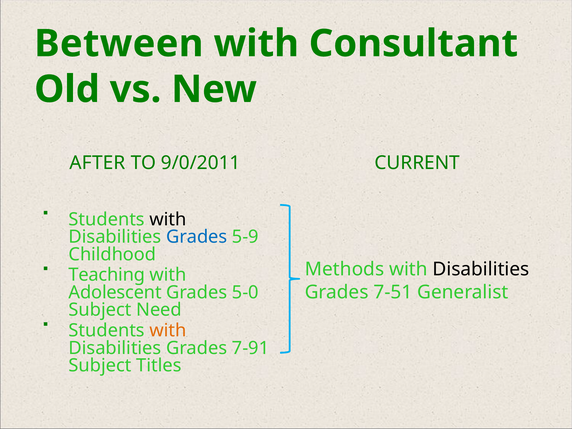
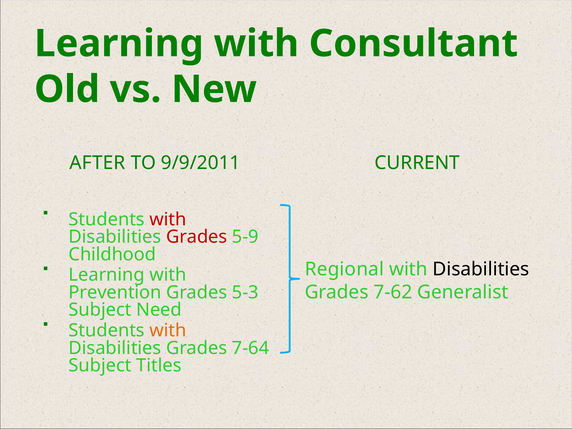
Between: Between -> Learning (119, 44)
9/0/2011: 9/0/2011 -> 9/9/2011 (201, 163)
with colour: black -> red (168, 219)
Grades colour: blue -> red (197, 237)
Methods: Methods -> Regional (344, 269)
Teaching: Teaching -> Learning (107, 275)
7-51: 7-51 -> 7-62 (393, 292)
Adolescent: Adolescent -> Prevention (115, 292)
5-0: 5-0 -> 5-3 (245, 292)
7-91: 7-91 -> 7-64 (251, 348)
